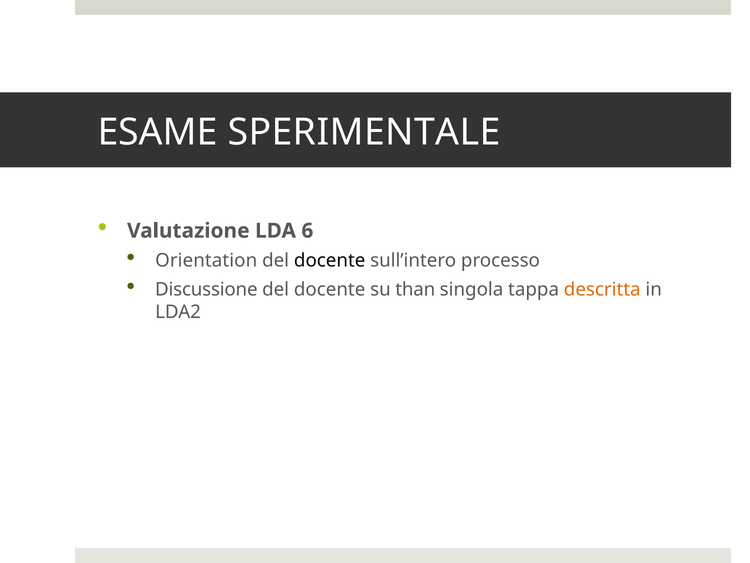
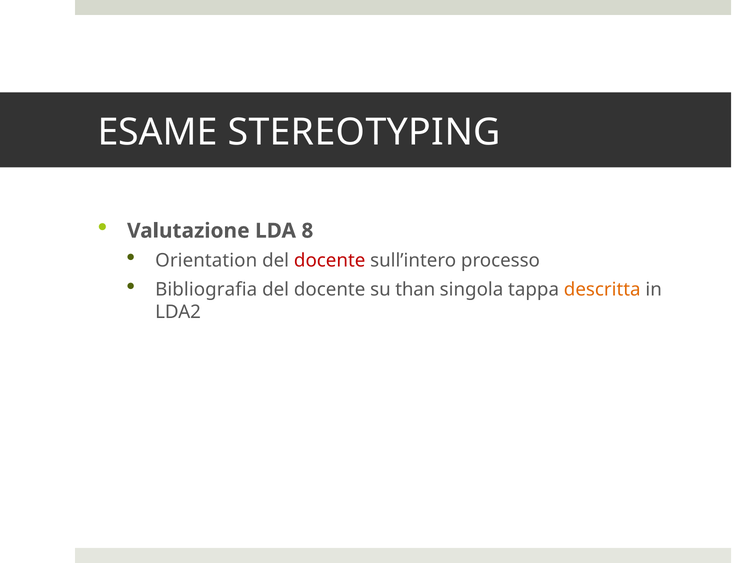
SPERIMENTALE: SPERIMENTALE -> STEREOTYPING (364, 132)
6: 6 -> 8 (307, 231)
docente colour: black -> red (330, 260)
Discussione: Discussione -> Bibliografia (206, 289)
